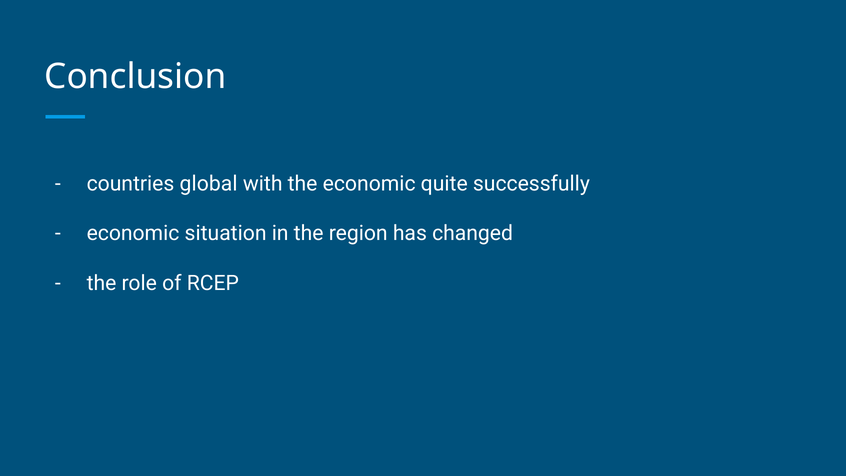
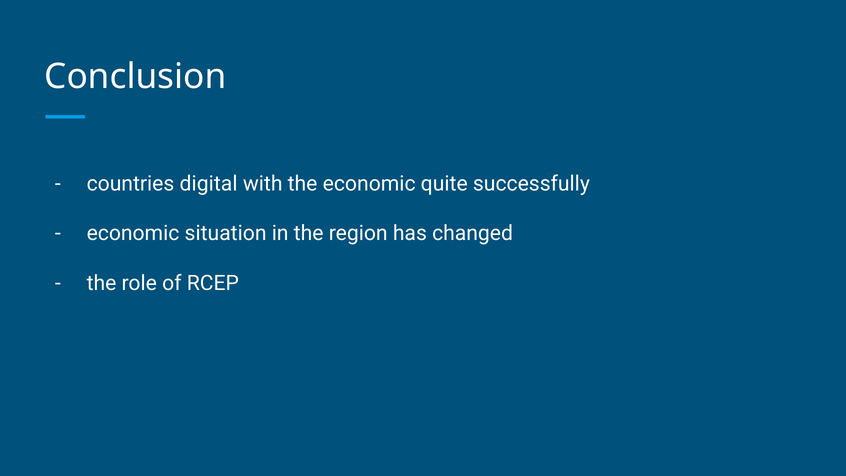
global: global -> digital (209, 184)
